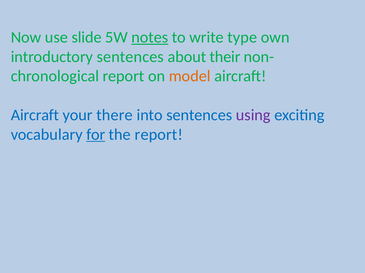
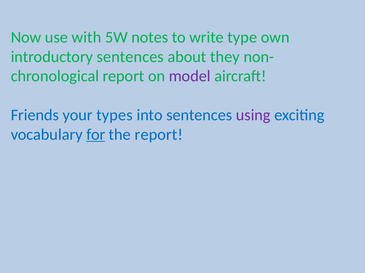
slide: slide -> with (86, 37)
notes underline: present -> none (150, 37)
their: their -> they (225, 57)
model colour: orange -> purple (190, 76)
Aircraft: Aircraft -> Friends (35, 115)
there: there -> types (115, 115)
